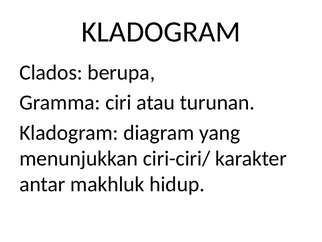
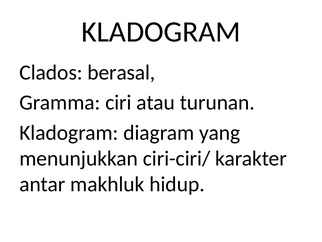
berupa: berupa -> berasal (121, 72)
